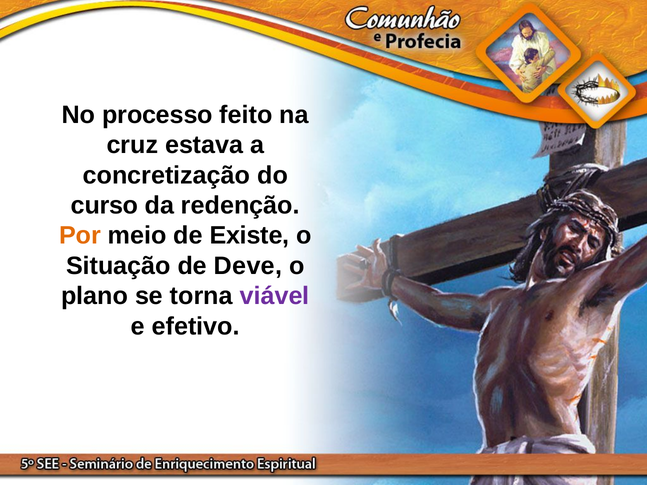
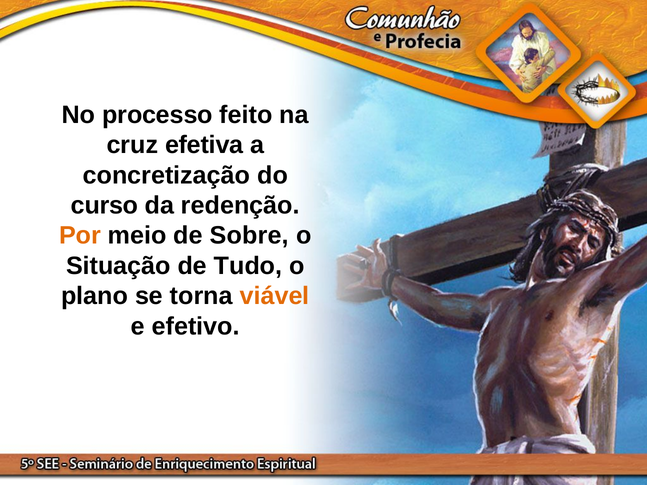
estava: estava -> efetiva (204, 145)
Existe: Existe -> Sobre (249, 236)
Deve: Deve -> Tudo (248, 266)
viável colour: purple -> orange (275, 296)
